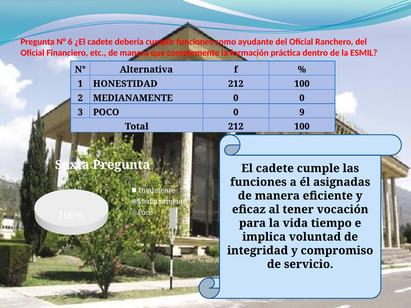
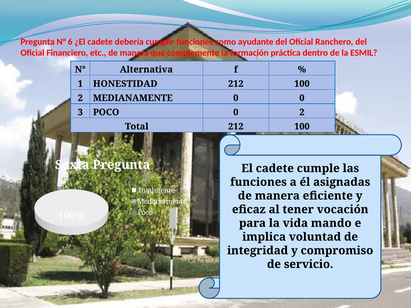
0 9: 9 -> 2 (302, 112)
tiempo: tiempo -> mando (331, 223)
